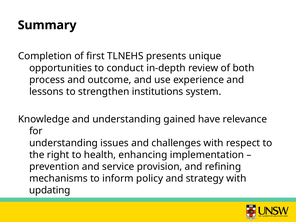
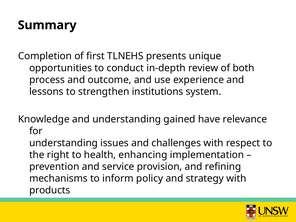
updating: updating -> products (50, 190)
